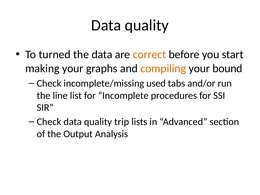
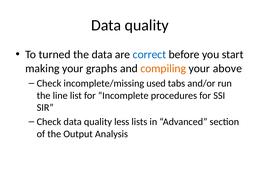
correct colour: orange -> blue (149, 55)
bound: bound -> above (227, 68)
trip: trip -> less (122, 122)
